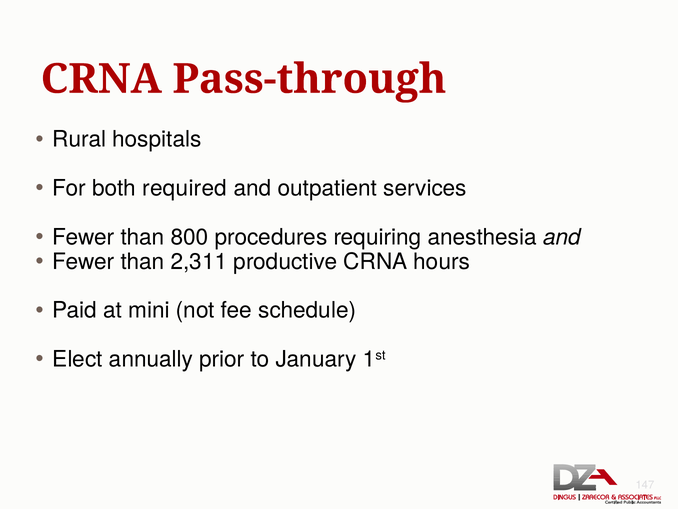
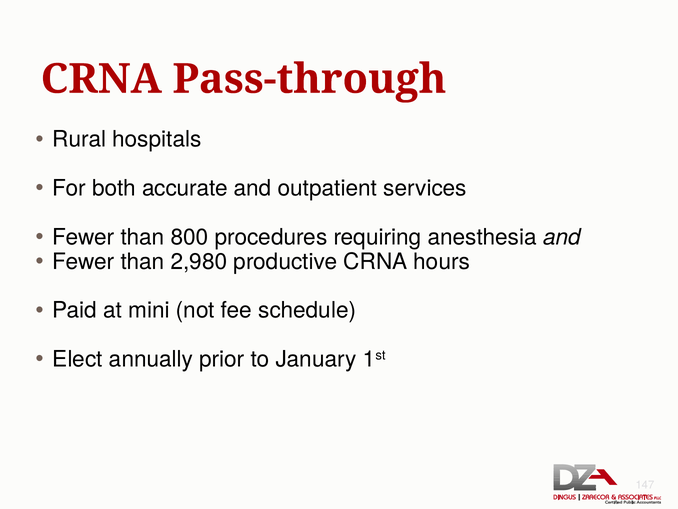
required: required -> accurate (185, 188)
2,311: 2,311 -> 2,980 (199, 261)
